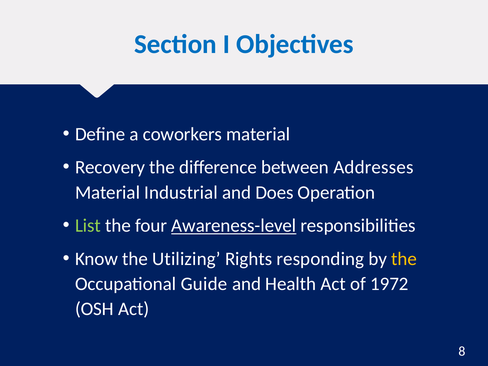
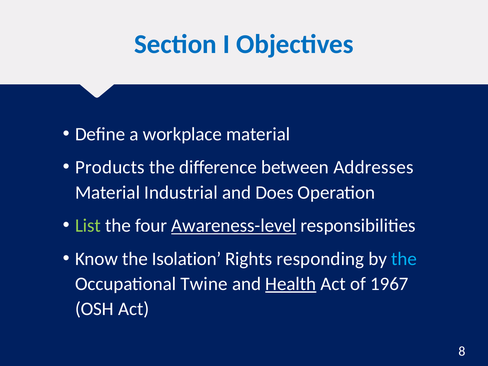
coworkers: coworkers -> workplace (182, 134)
Recovery: Recovery -> Products (110, 167)
Utilizing: Utilizing -> Isolation (187, 259)
the colour: yellow -> light blue (404, 259)
Guide: Guide -> Twine (204, 284)
Health underline: none -> present (291, 284)
1972: 1972 -> 1967 (389, 284)
